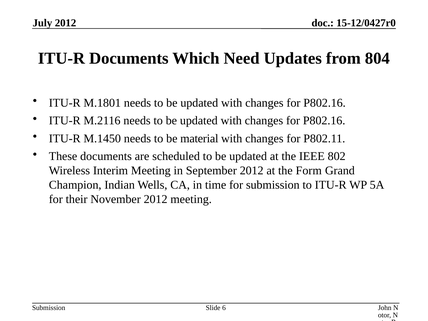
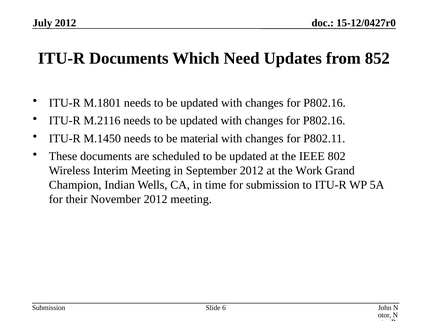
804: 804 -> 852 (377, 58)
Form: Form -> Work (309, 171)
